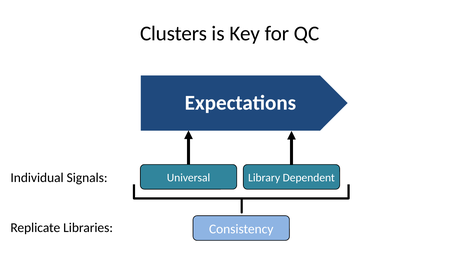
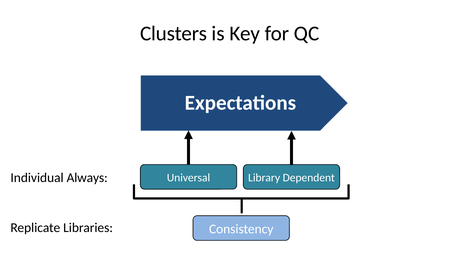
Signals: Signals -> Always (87, 178)
